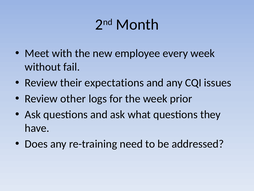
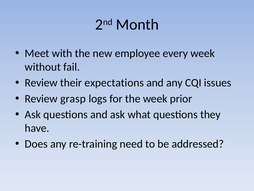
other: other -> grasp (73, 98)
